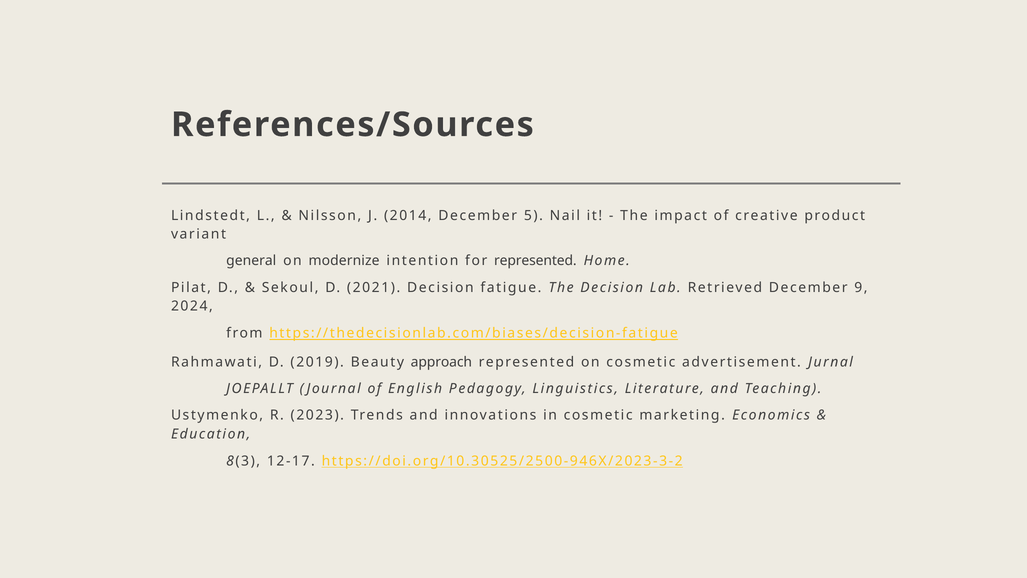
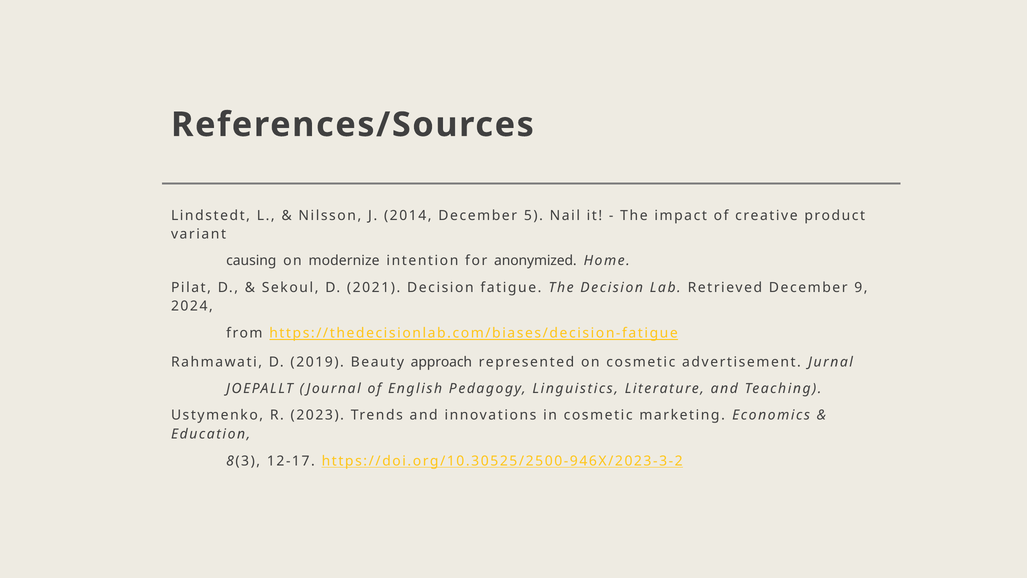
general: general -> causing (251, 261)
for represented: represented -> anonymized (535, 261)
